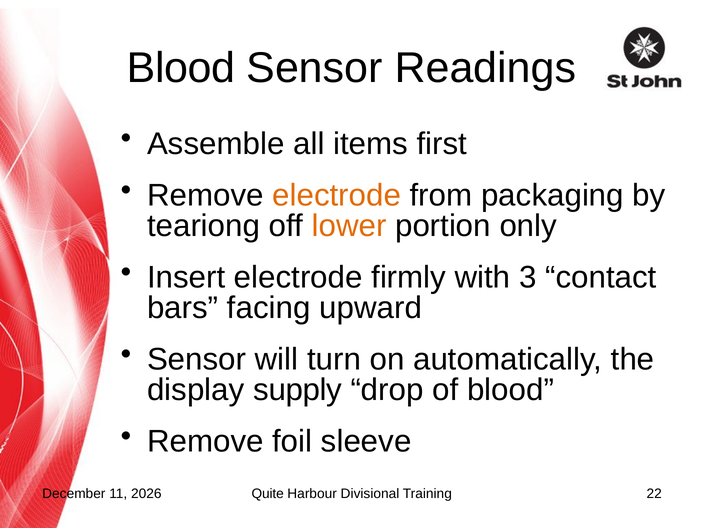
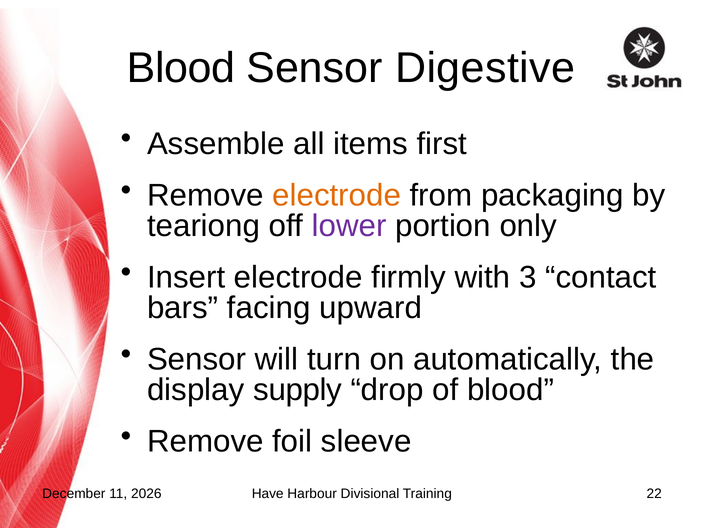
Readings: Readings -> Digestive (485, 68)
lower colour: orange -> purple (349, 226)
Quite: Quite -> Have (268, 494)
